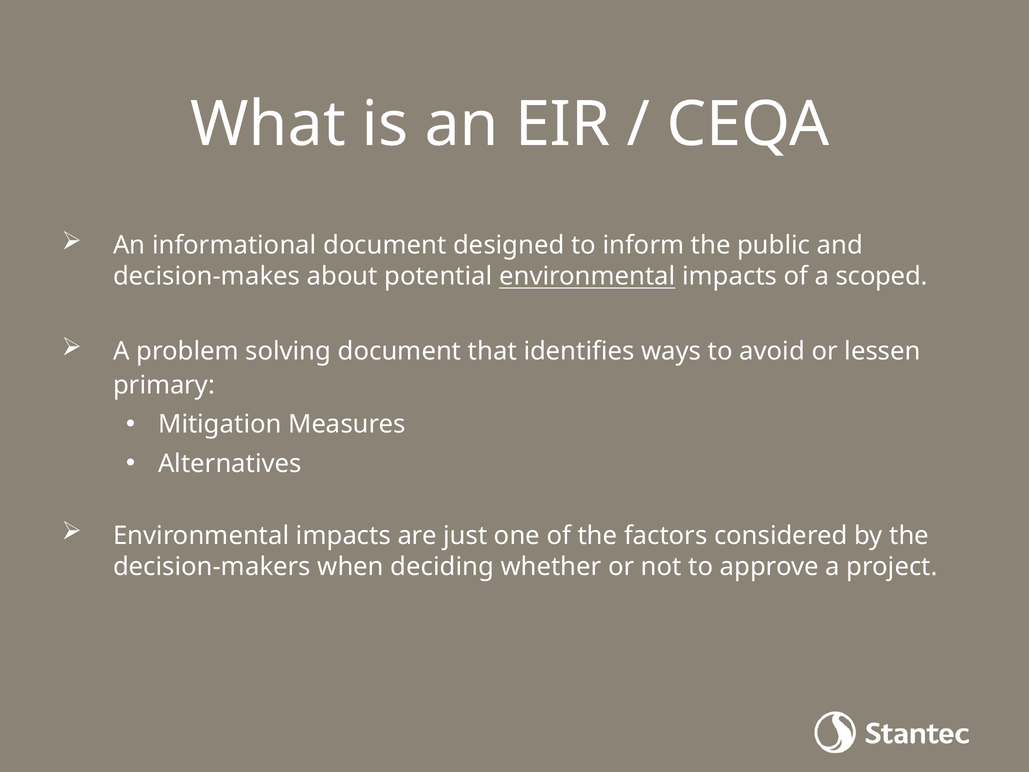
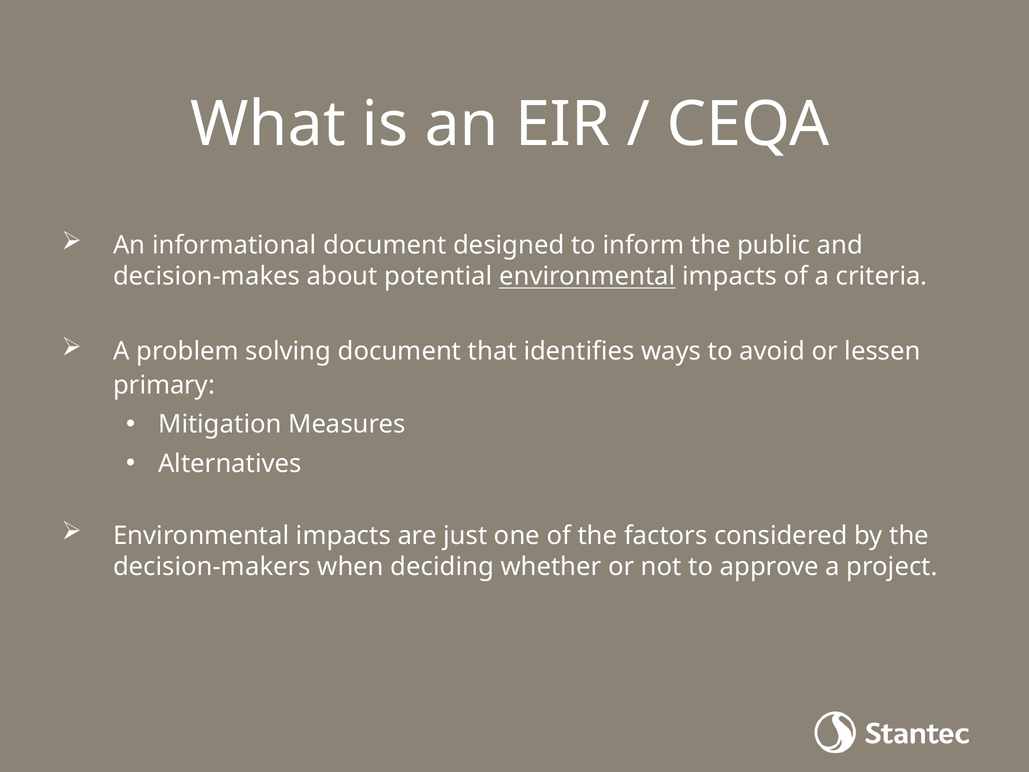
scoped: scoped -> criteria (882, 276)
